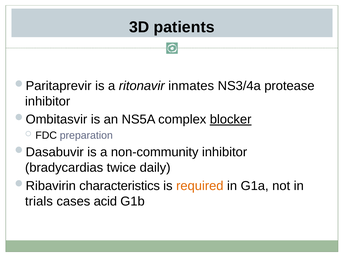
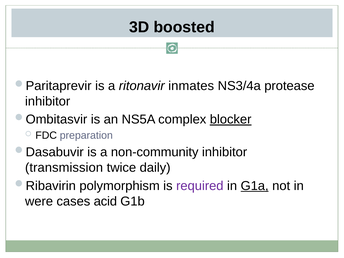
patients: patients -> boosted (184, 27)
bradycardias: bradycardias -> transmission (64, 168)
characteristics: characteristics -> polymorphism (120, 186)
required colour: orange -> purple (200, 186)
G1a underline: none -> present (255, 186)
trials: trials -> were (39, 201)
